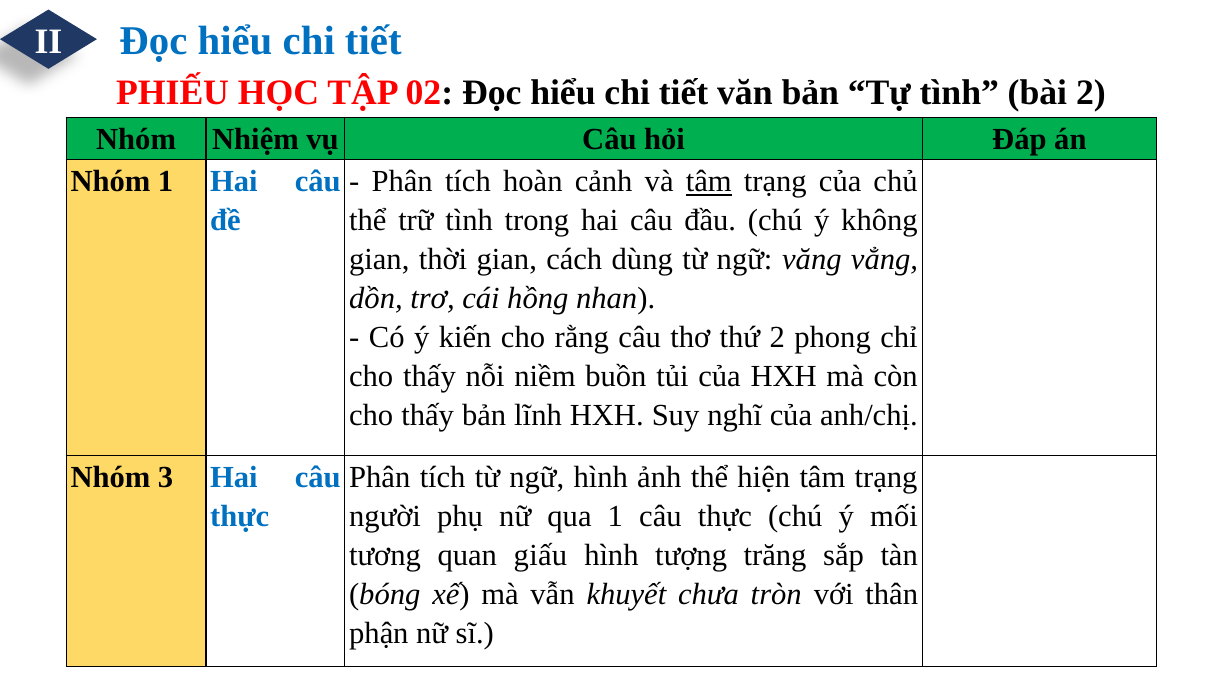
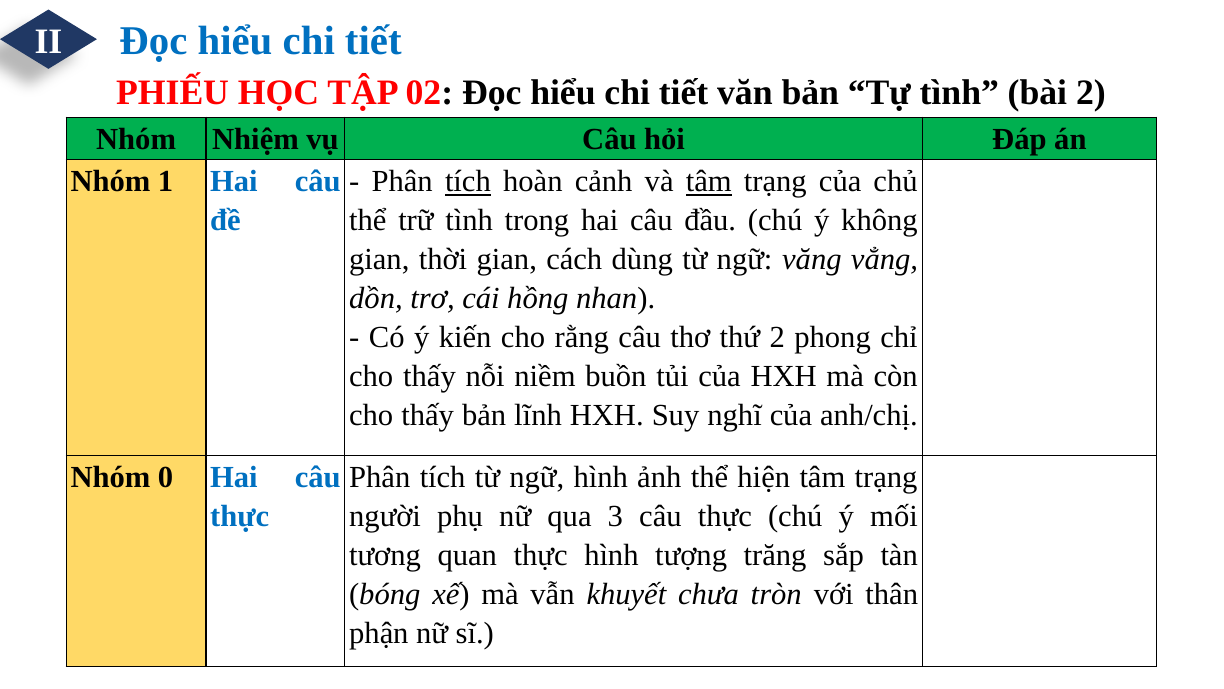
tích underline: none -> present (468, 181)
3: 3 -> 0 (166, 477)
qua 1: 1 -> 3 (615, 516)
quan giấu: giấu -> thực (541, 555)
